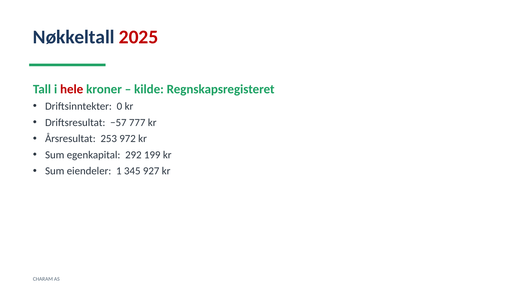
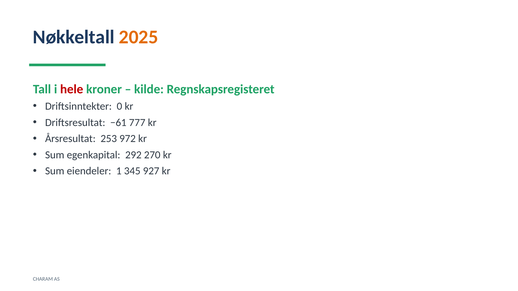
2025 colour: red -> orange (139, 37)
−57: −57 -> −61 (118, 123)
199: 199 -> 270 (152, 155)
